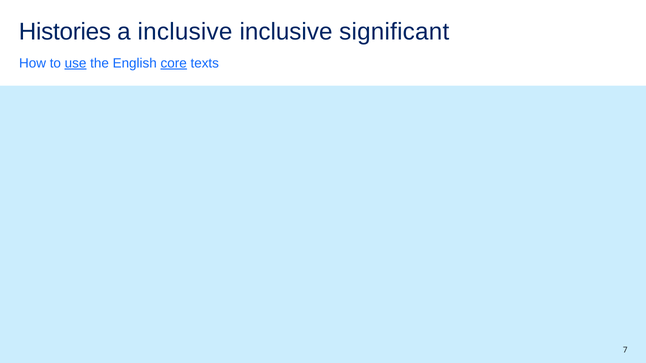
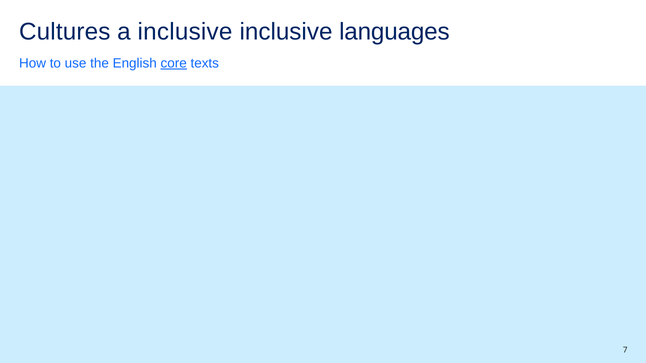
Histories: Histories -> Cultures (65, 32)
significant: significant -> languages (394, 32)
use underline: present -> none (76, 63)
